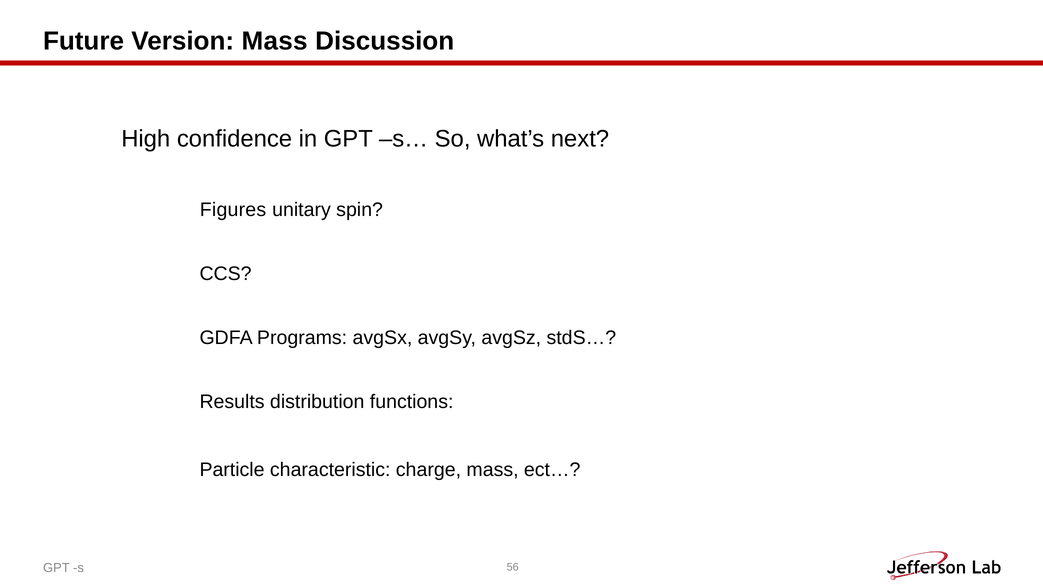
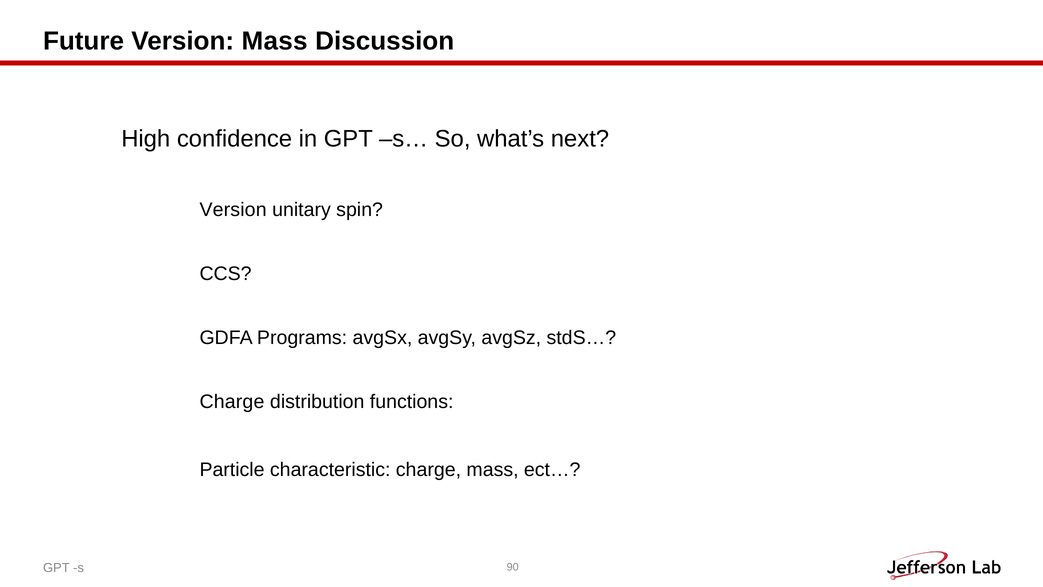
Figures: Figures -> Version (233, 210)
Results: Results -> Charge (232, 402)
56: 56 -> 90 (513, 567)
